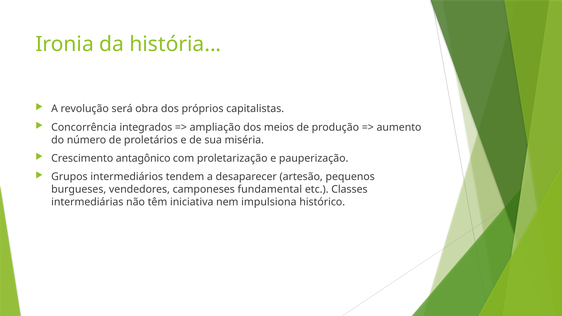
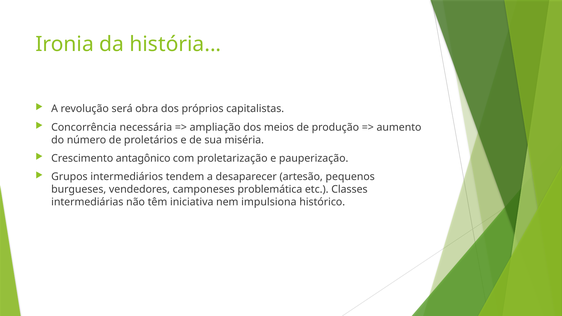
integrados: integrados -> necessária (146, 127)
fundamental: fundamental -> problemática (270, 190)
